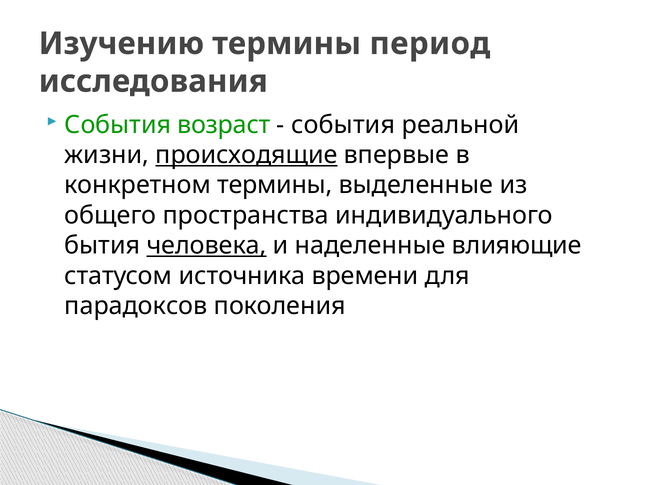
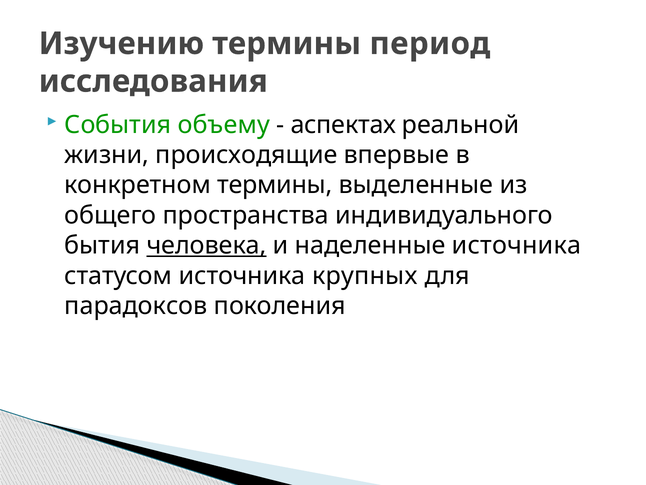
возраст: возраст -> объему (224, 125)
события: события -> аспектах (343, 125)
происходящие underline: present -> none (246, 155)
наделенные влияющие: влияющие -> источника (517, 245)
времени: времени -> крупных (365, 275)
